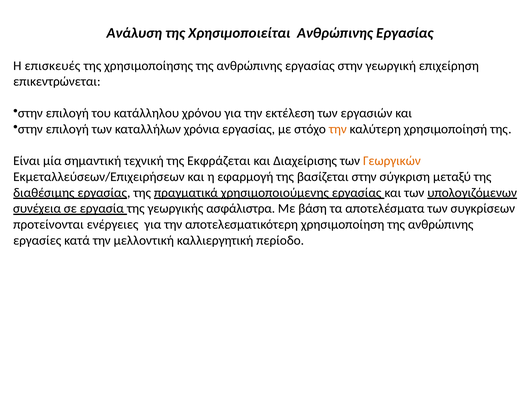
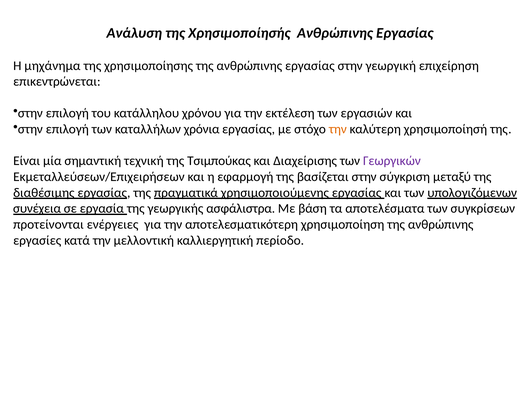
Χρησιμοποιείται: Χρησιμοποιείται -> Χρησιμοποίησής (239, 33)
επισκευές: επισκευές -> μηχάνημα (52, 66)
Εκφράζεται: Εκφράζεται -> Τσιμπούκας (219, 161)
Γεωργικών colour: orange -> purple (392, 161)
